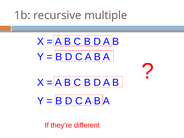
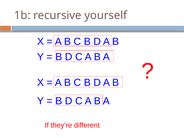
multiple: multiple -> yourself (106, 15)
